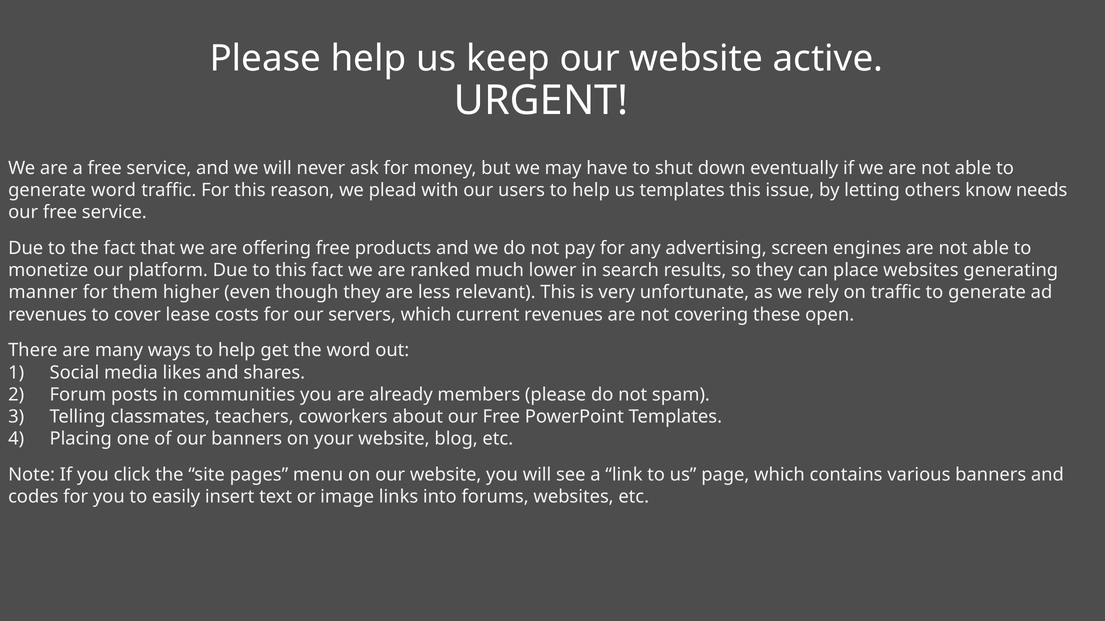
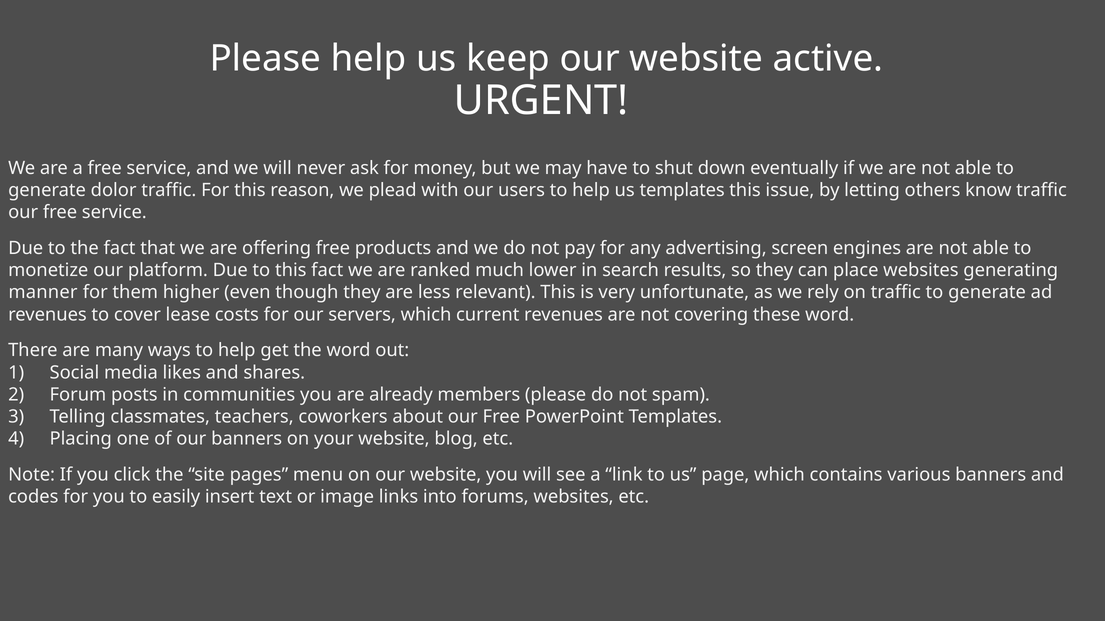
generate word: word -> dolor (114, 190)
know needs: needs -> traffic (1042, 190)
these open: open -> word (830, 315)
